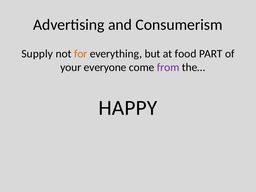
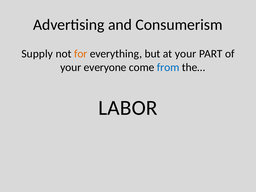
at food: food -> your (186, 54)
from colour: purple -> blue (168, 67)
HAPPY: HAPPY -> LABOR (128, 108)
